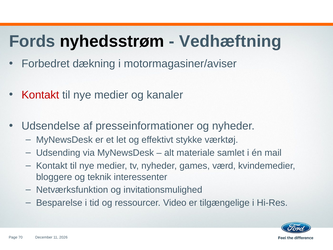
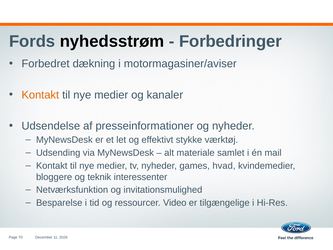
Vedhæftning: Vedhæftning -> Forbedringer (230, 41)
Kontakt colour: red -> orange (40, 95)
værd: værd -> hvad (224, 166)
